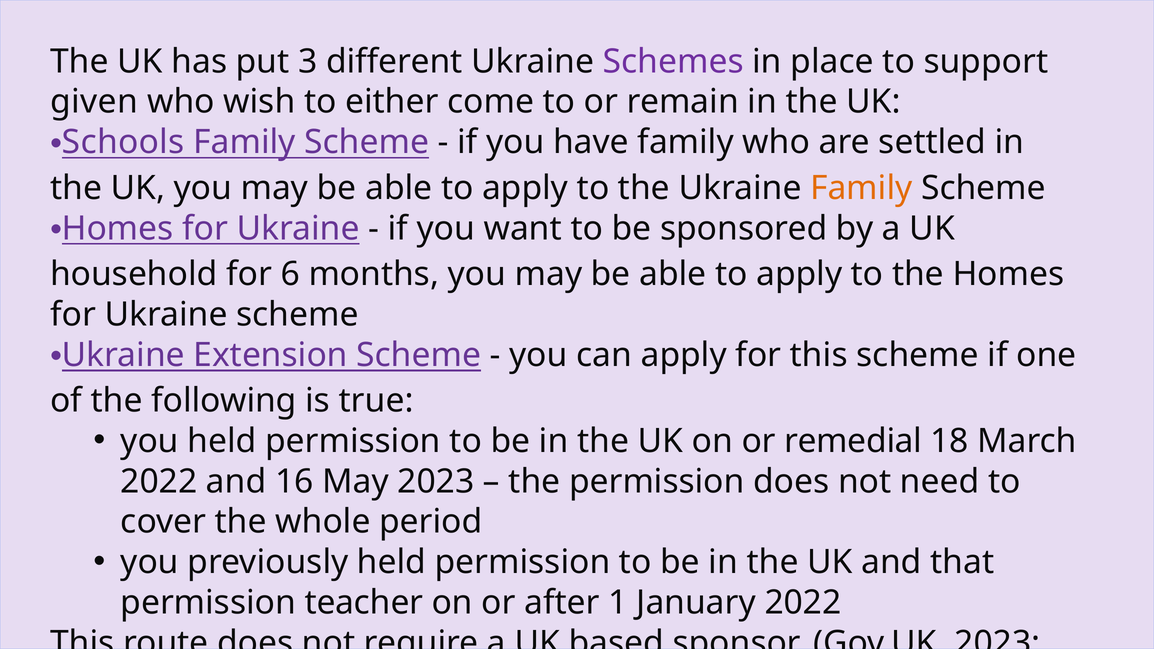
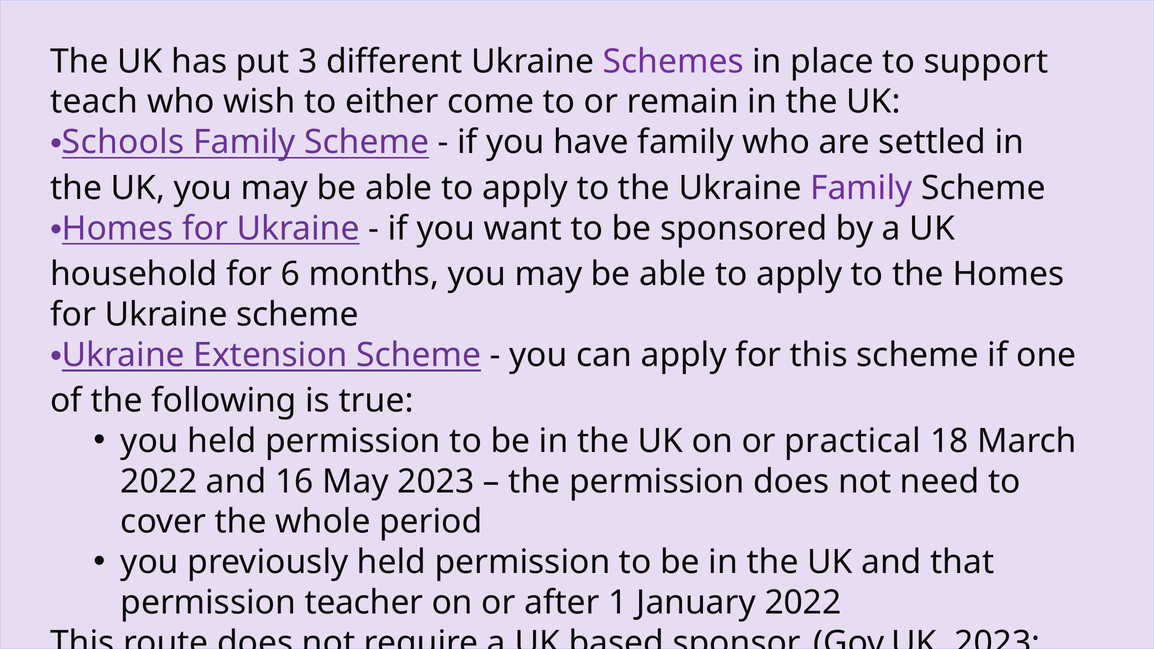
given: given -> teach (94, 102)
Family colour: orange -> purple (861, 188)
remedial: remedial -> practical (853, 441)
